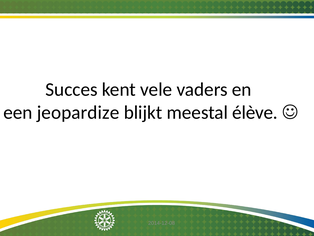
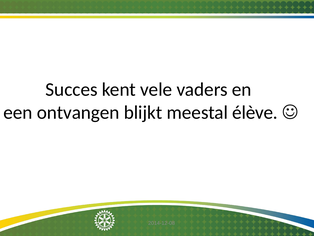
jeopardize: jeopardize -> ontvangen (78, 112)
